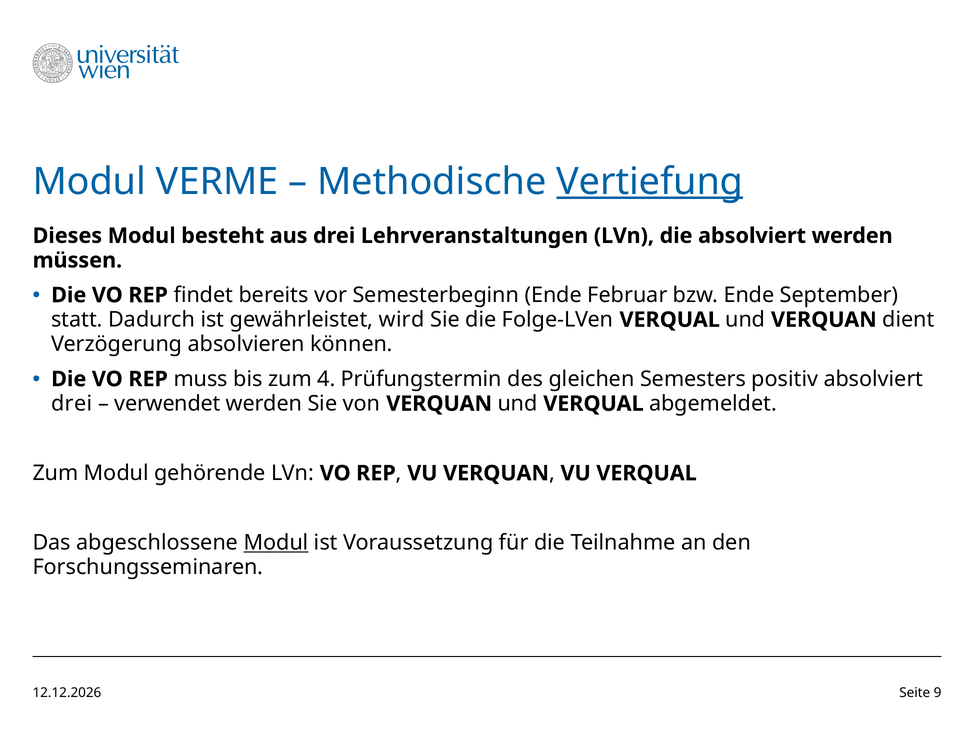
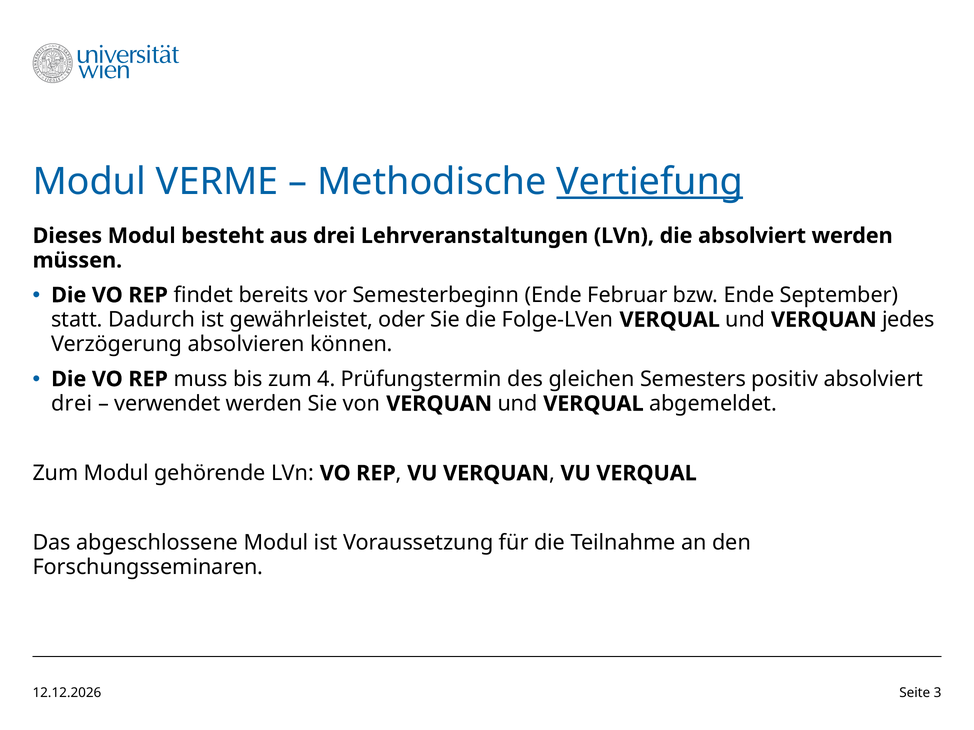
wird: wird -> oder (402, 320)
dient: dient -> jedes (908, 320)
Modul underline: present -> none (276, 543)
9: 9 -> 3 (938, 693)
